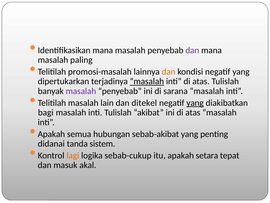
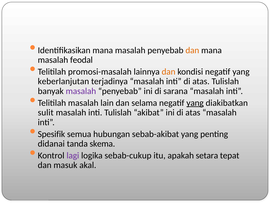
dan colour: purple -> orange (192, 50)
paling: paling -> feodal (81, 60)
dipertukarkan: dipertukarkan -> keberlanjutan (63, 81)
masalah underline: present -> none (147, 81)
ditekel: ditekel -> selama (144, 103)
bagi: bagi -> sulit (46, 112)
Apakah: Apakah -> Spesifik (51, 134)
sistem: sistem -> skema (102, 143)
lagi colour: orange -> purple (73, 155)
